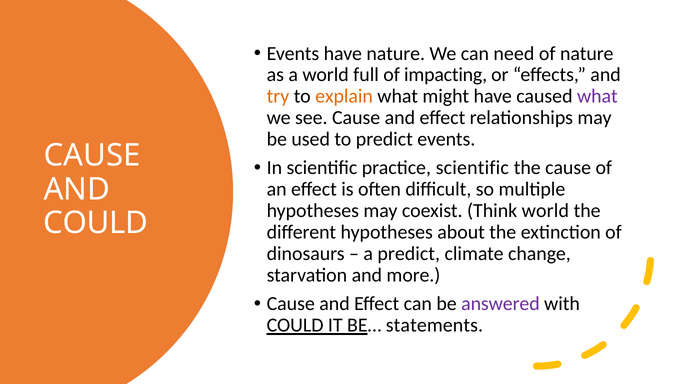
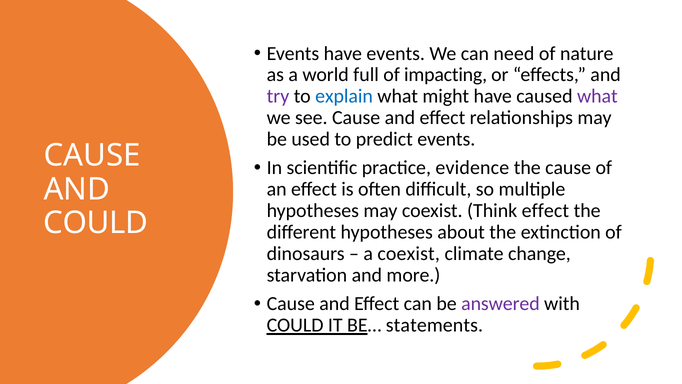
have nature: nature -> events (396, 53)
try colour: orange -> purple (278, 96)
explain colour: orange -> blue (344, 96)
practice scientific: scientific -> evidence (472, 168)
Think world: world -> effect (545, 211)
a predict: predict -> coexist (409, 254)
